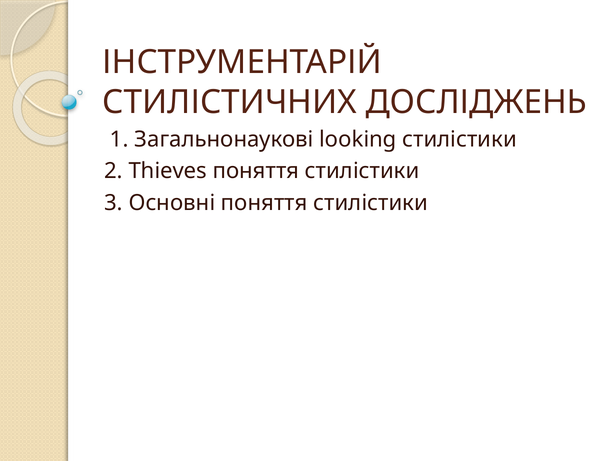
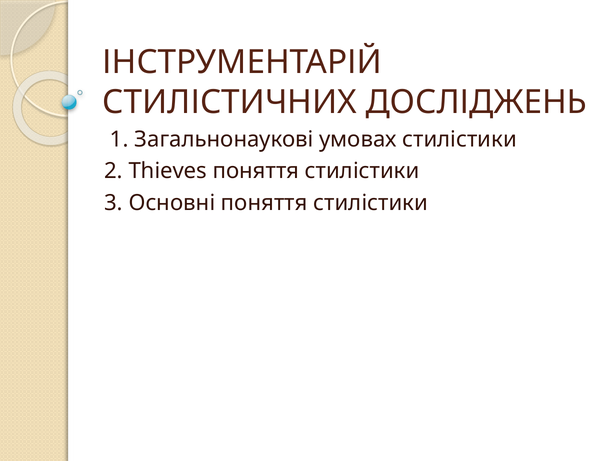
looking: looking -> умовах (358, 139)
